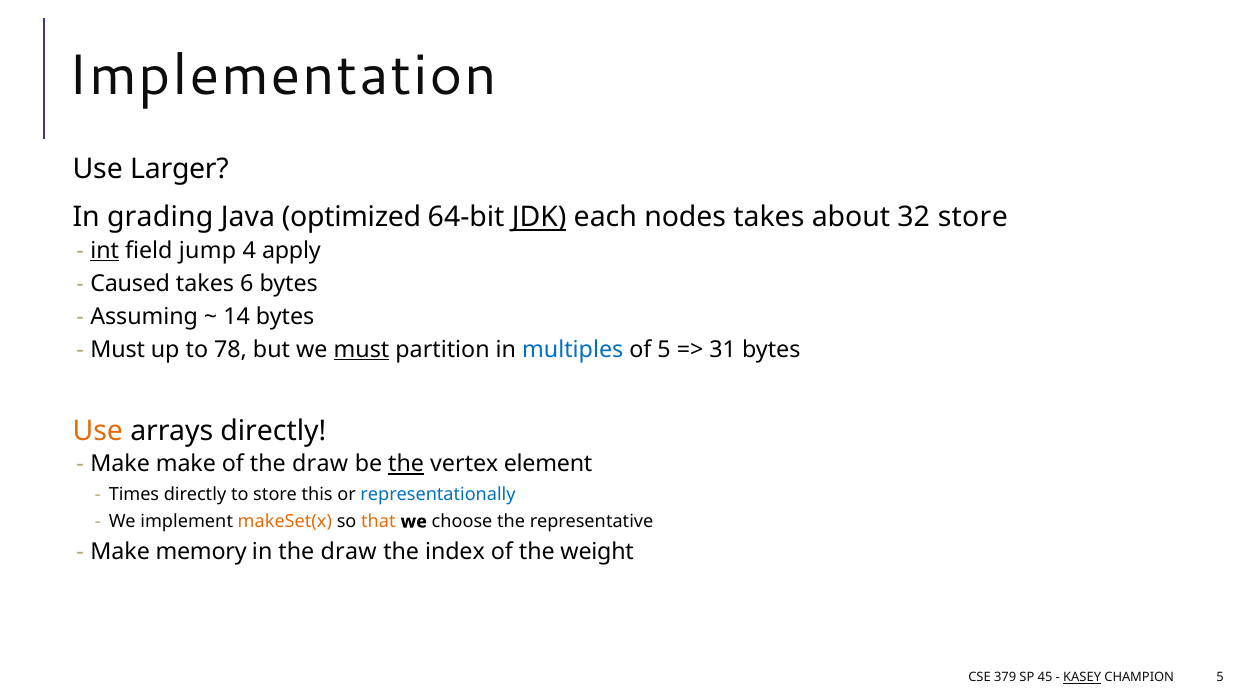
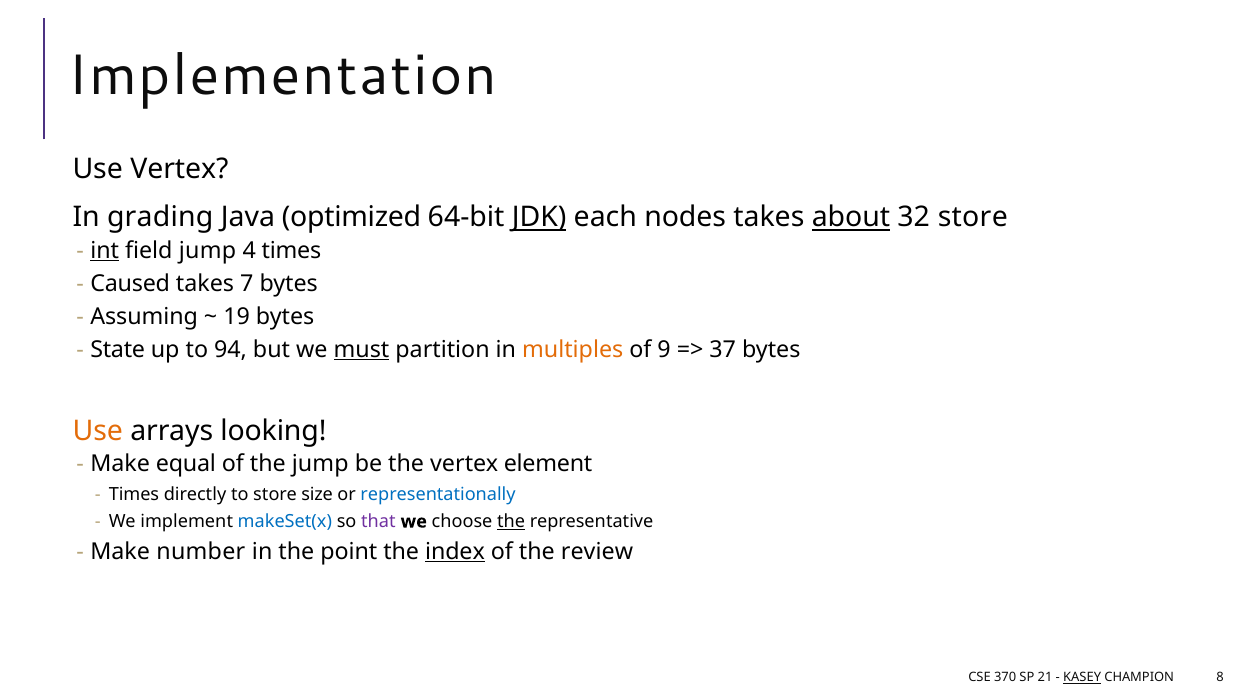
Use Larger: Larger -> Vertex (179, 169)
about underline: none -> present (851, 218)
4 apply: apply -> times (291, 251)
6: 6 -> 7 (247, 284)
14: 14 -> 19 (237, 317)
Must: Must -> State (118, 350)
78: 78 -> 94 (231, 350)
multiples colour: blue -> orange (573, 350)
of 5: 5 -> 9 (664, 350)
31: 31 -> 37 (723, 350)
arrays directly: directly -> looking (273, 431)
Make make: make -> equal (186, 464)
of the draw: draw -> jump (320, 464)
the underline: present -> none (406, 464)
this: this -> size (317, 495)
makeSet(x colour: orange -> blue (285, 522)
that colour: orange -> purple (378, 522)
the underline: none -> present (511, 522)
memory: memory -> number (201, 552)
in the draw: draw -> point (349, 552)
index underline: none -> present (455, 552)
weight: weight -> review (597, 552)
379: 379 -> 370 (1005, 678)
45: 45 -> 21 (1045, 678)
CHAMPION 5: 5 -> 8 (1220, 678)
